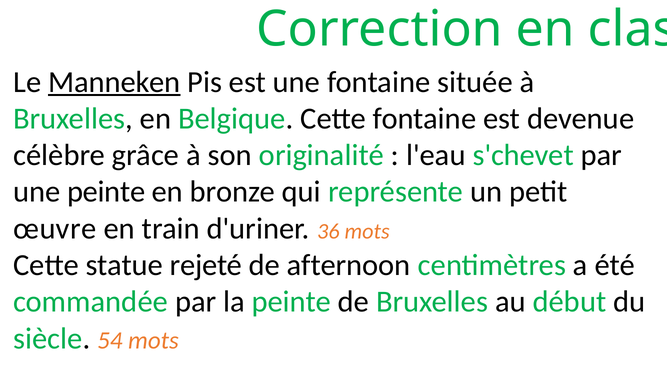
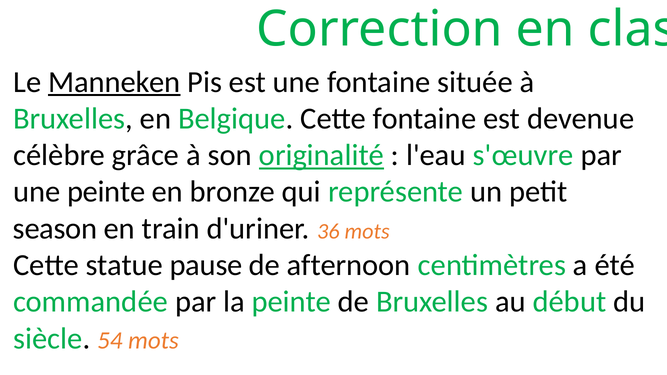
originalité underline: none -> present (321, 155)
s'chevet: s'chevet -> s'œuvre (523, 155)
œuvre: œuvre -> season (55, 229)
rejeté: rejeté -> pause (206, 265)
